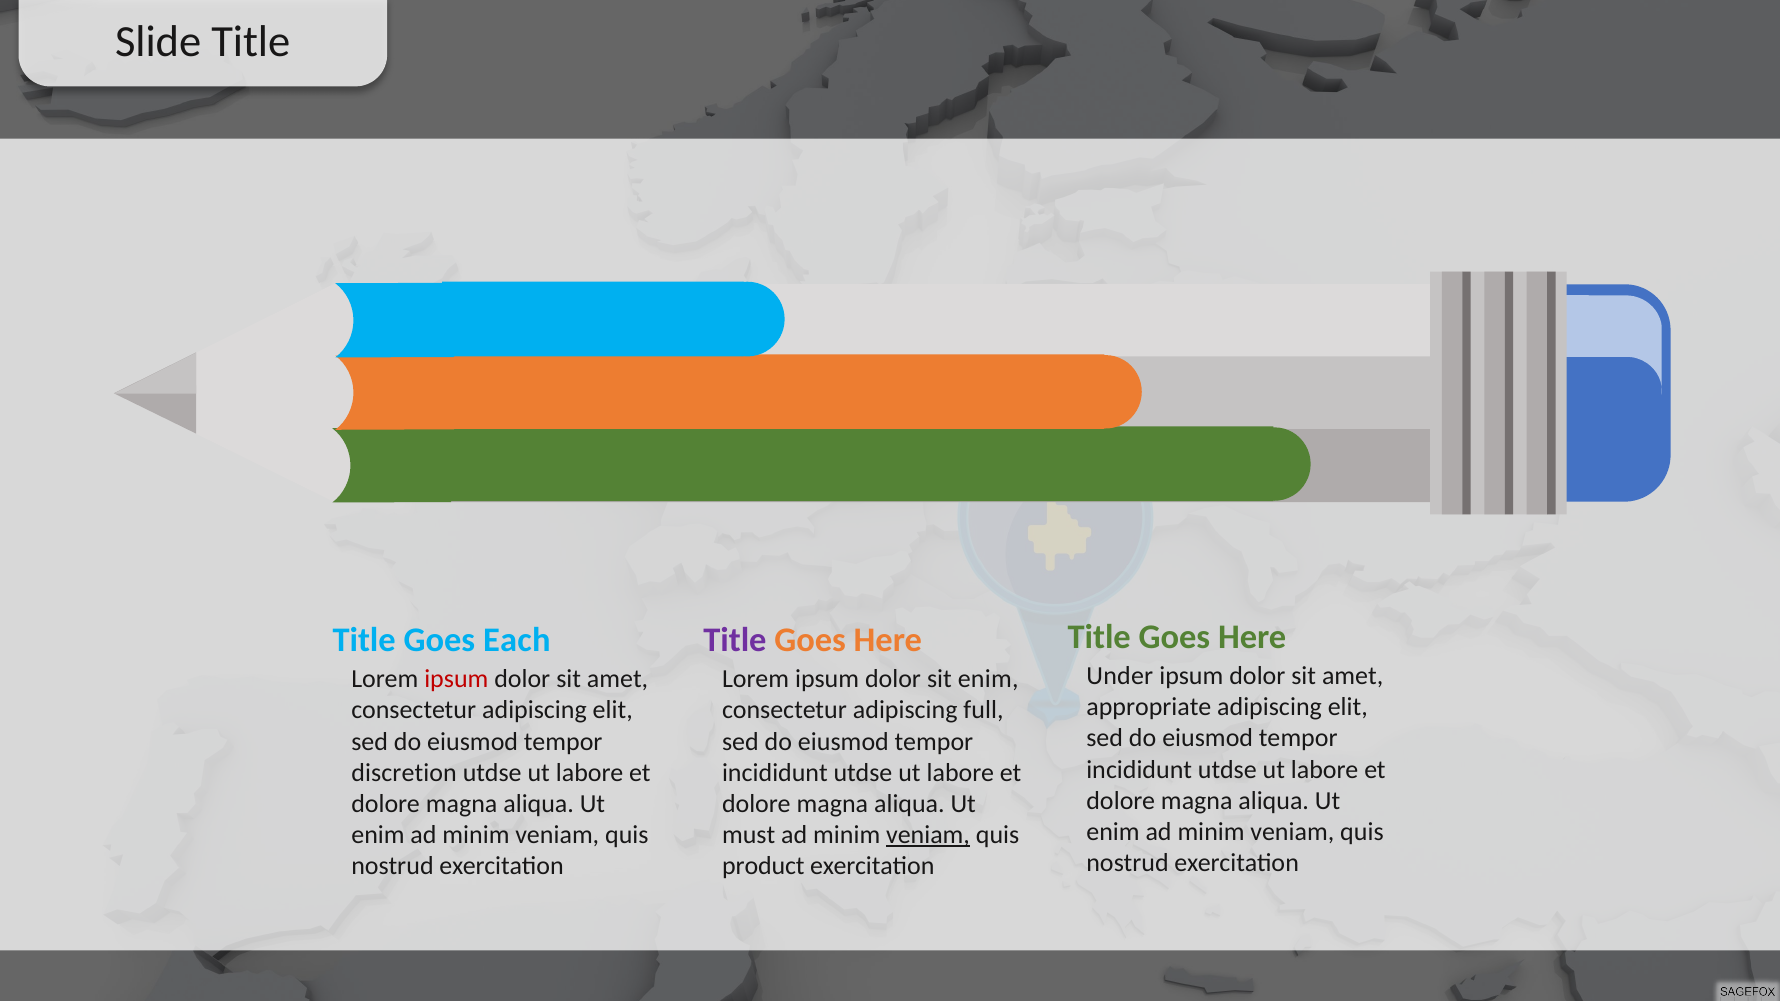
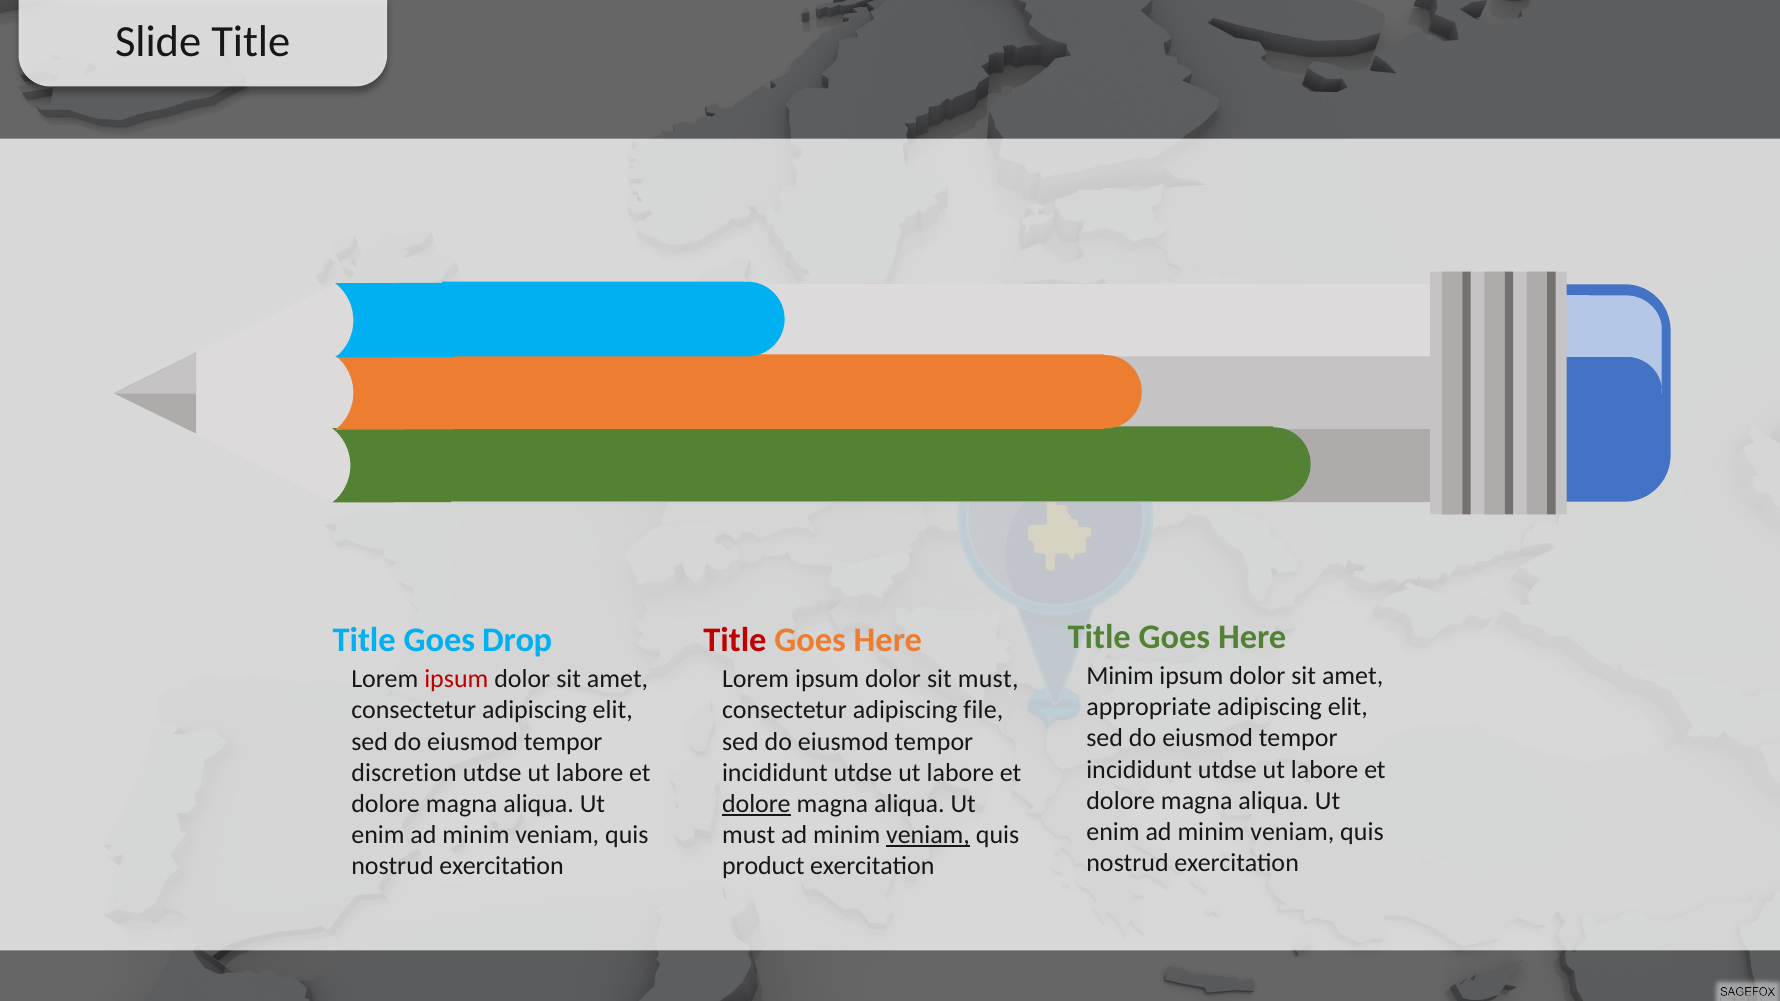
Each: Each -> Drop (517, 641)
Title colour: purple -> red (735, 641)
Under: Under -> Minim (1120, 676)
sit enim: enim -> must (988, 679)
full: full -> file (983, 710)
dolore underline: none -> present (756, 804)
